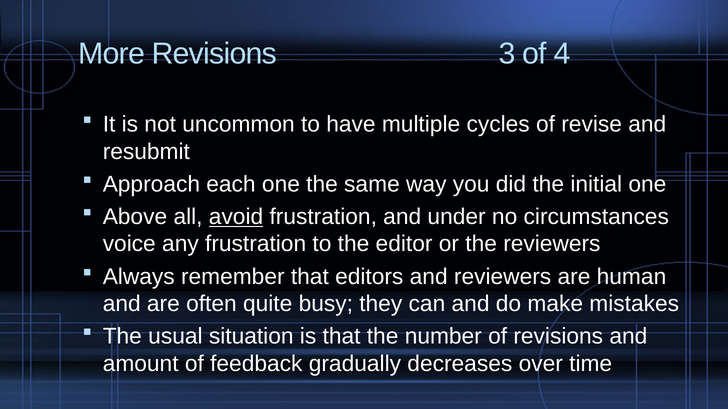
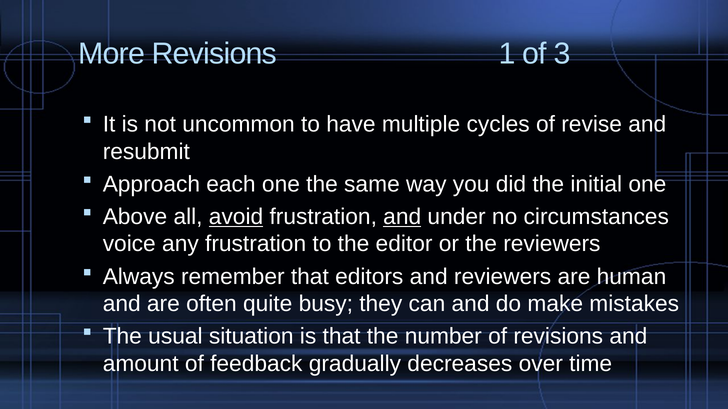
3: 3 -> 1 (507, 54)
4: 4 -> 3 (562, 54)
and underline: none -> present (402, 217)
